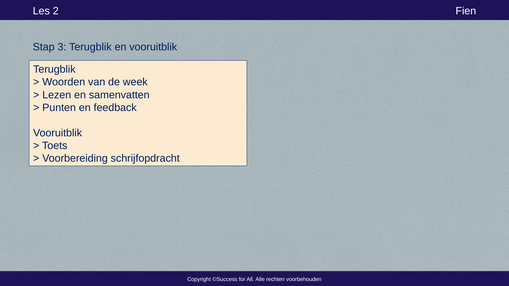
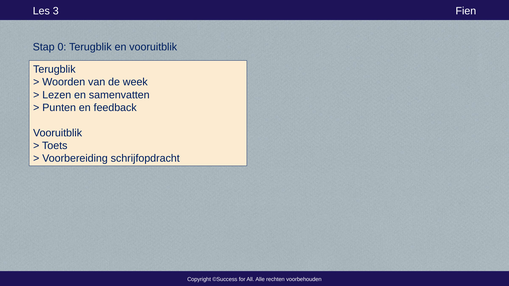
2: 2 -> 3 (56, 11)
3: 3 -> 0 (62, 47)
